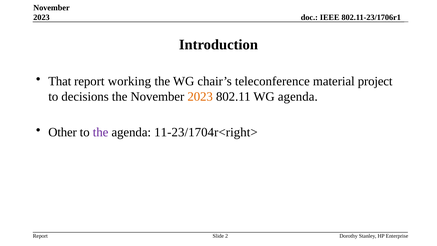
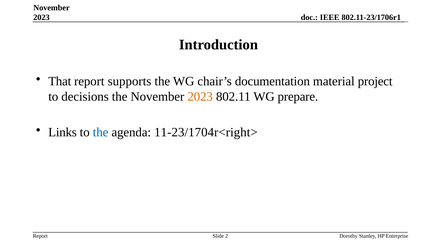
working: working -> supports (130, 81)
teleconference: teleconference -> documentation (272, 81)
WG agenda: agenda -> prepare (298, 97)
Other: Other -> Links (63, 132)
the colour: purple -> blue (101, 132)
